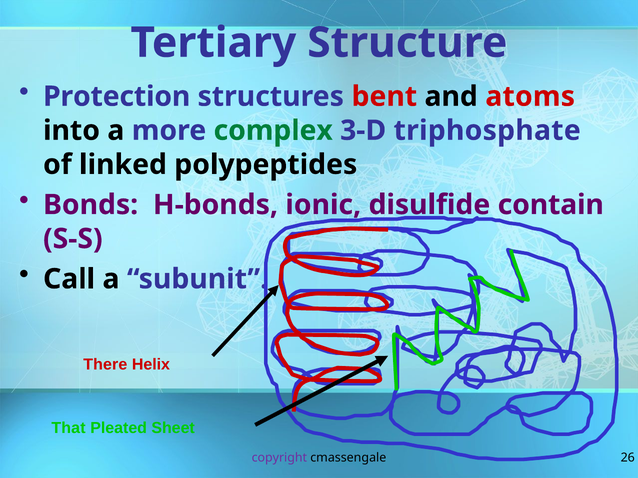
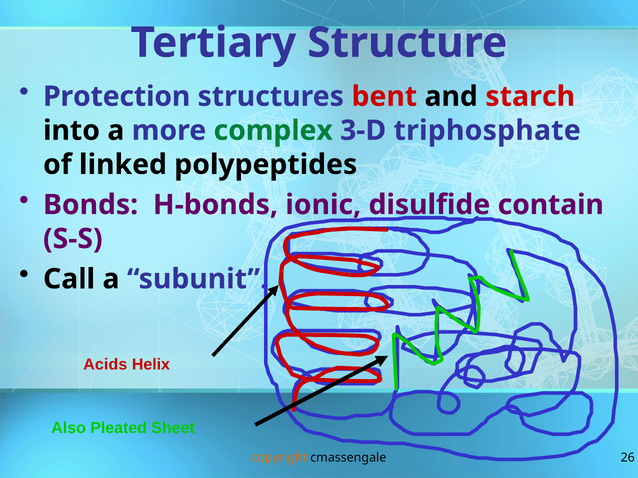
atoms: atoms -> starch (530, 97)
There: There -> Acids (105, 365)
That: That -> Also (69, 428)
copyright colour: purple -> orange (279, 458)
